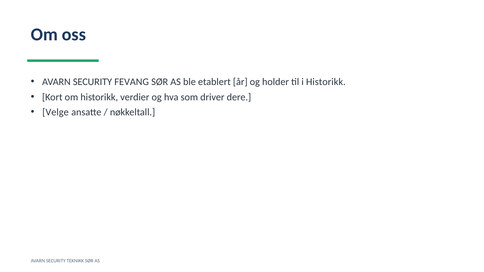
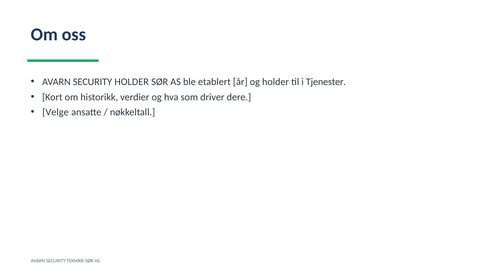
SECURITY FEVANG: FEVANG -> HOLDER (132, 82)
i Historikk: Historikk -> Tjenester (326, 82)
